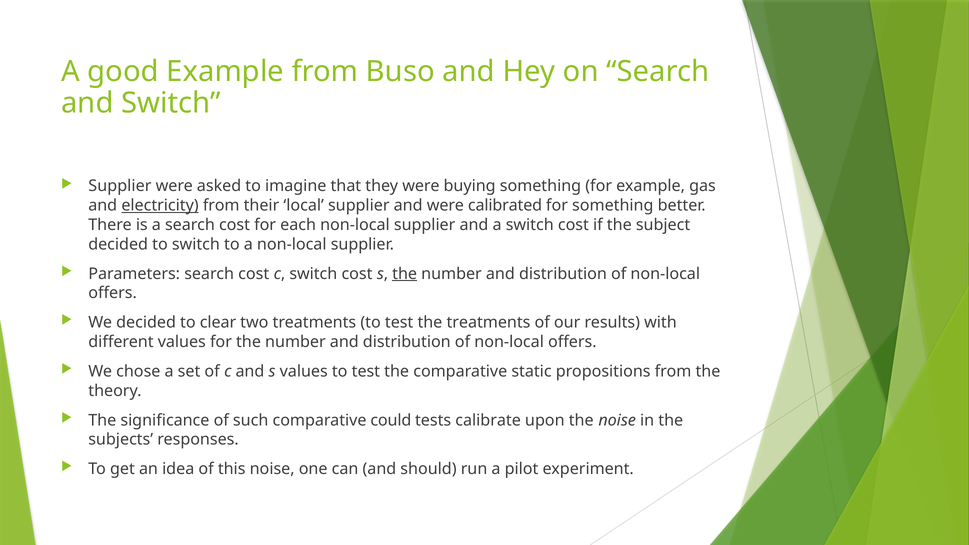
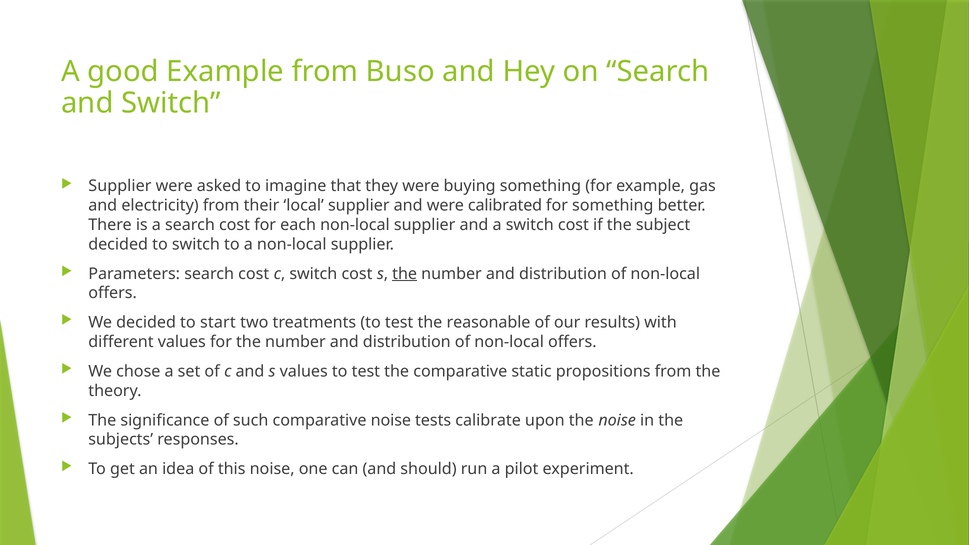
electricity underline: present -> none (160, 206)
clear: clear -> start (218, 323)
the treatments: treatments -> reasonable (488, 323)
comparative could: could -> noise (391, 420)
